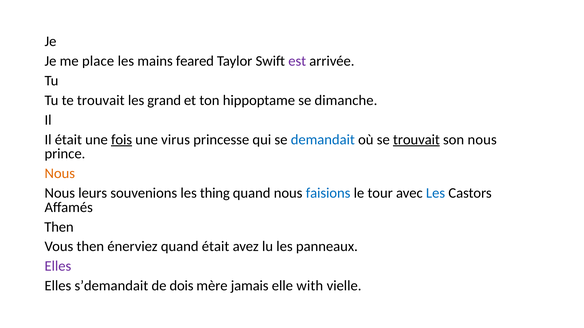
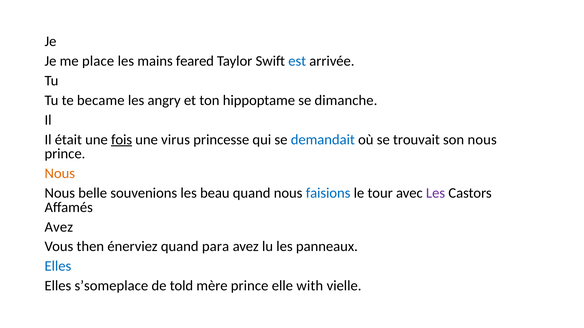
est colour: purple -> blue (297, 61)
te trouvait: trouvait -> became (101, 101)
grand: grand -> angry (164, 101)
trouvait underline: present -> none (416, 140)
leurs: leurs -> belle (93, 193)
thing: thing -> beau (215, 193)
Les colour: blue -> purple (436, 193)
Then: Then -> Avez (59, 227)
quand était: était -> para (216, 247)
Elles colour: purple -> blue (58, 267)
s’demandait: s’demandait -> s’someplace (111, 286)
dois: dois -> told (181, 286)
mère jamais: jamais -> prince (250, 286)
